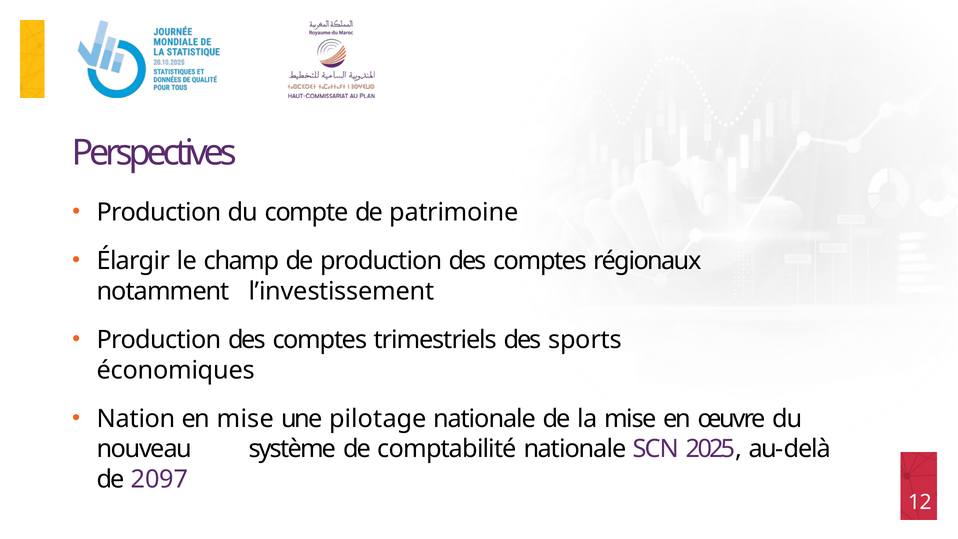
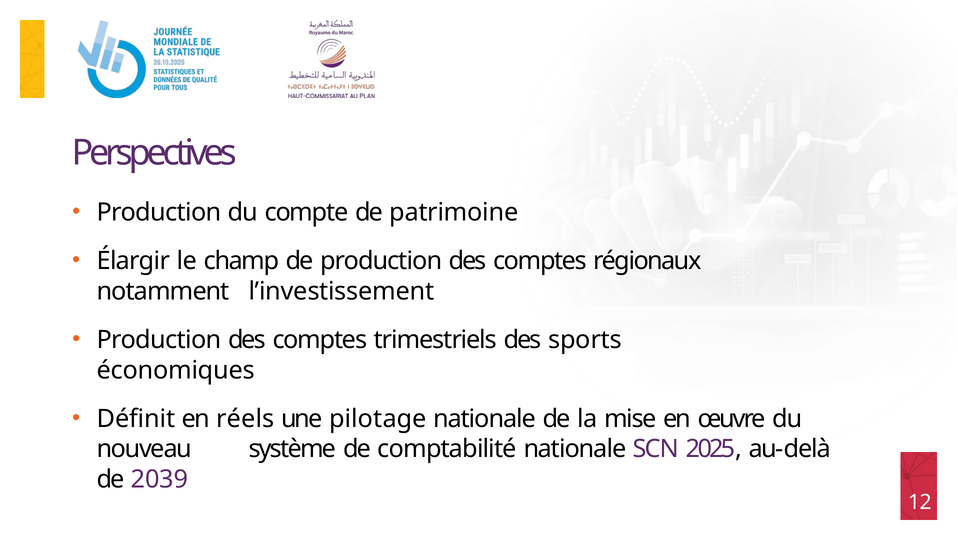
Nation: Nation -> Définit (136, 419)
en mise: mise -> réels (245, 419)
2097: 2097 -> 2039 (160, 480)
